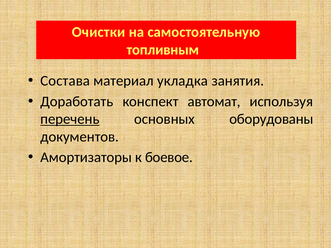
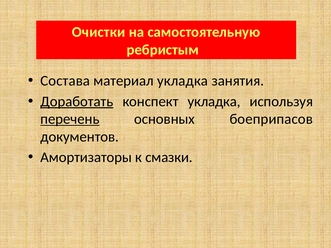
топливным: топливным -> ребристым (163, 50)
Доработать underline: none -> present (77, 102)
конспект автомат: автомат -> укладка (214, 102)
оборудованы: оборудованы -> боеприпасов (271, 119)
боевое: боевое -> смазки (169, 157)
